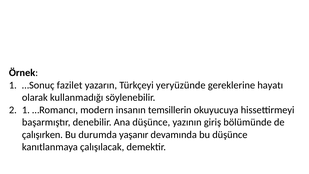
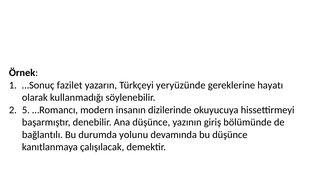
2 1: 1 -> 5 (26, 110)
temsillerin: temsillerin -> dizilerinde (170, 110)
çalışırken: çalışırken -> bağlantılı (42, 135)
yaşanır: yaşanır -> yolunu (134, 135)
